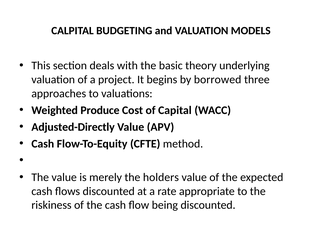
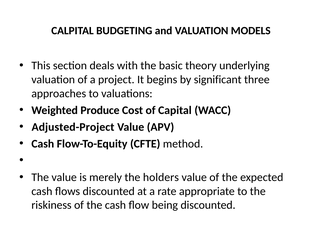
borrowed: borrowed -> significant (218, 80)
Adjusted-Directly: Adjusted-Directly -> Adjusted-Project (73, 127)
